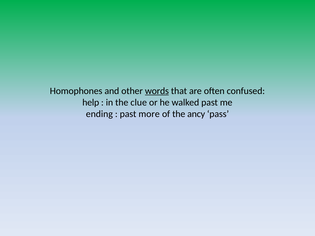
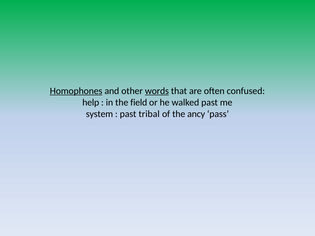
Homophones underline: none -> present (76, 91)
clue: clue -> field (139, 103)
ending: ending -> system (99, 114)
more: more -> tribal (149, 114)
